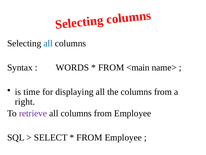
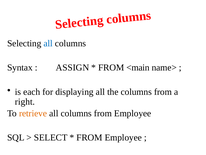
WORDS: WORDS -> ASSIGN (72, 67)
time: time -> each (32, 92)
retrieve colour: purple -> orange (33, 113)
